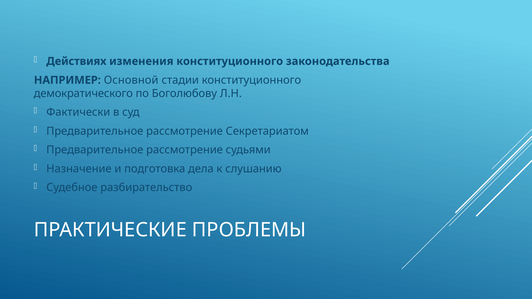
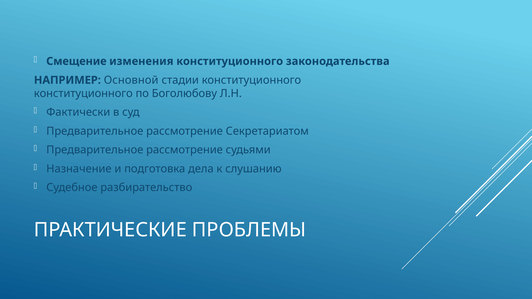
Действиях: Действиях -> Смещение (76, 61)
демократического: демократического -> конституционного (83, 93)
